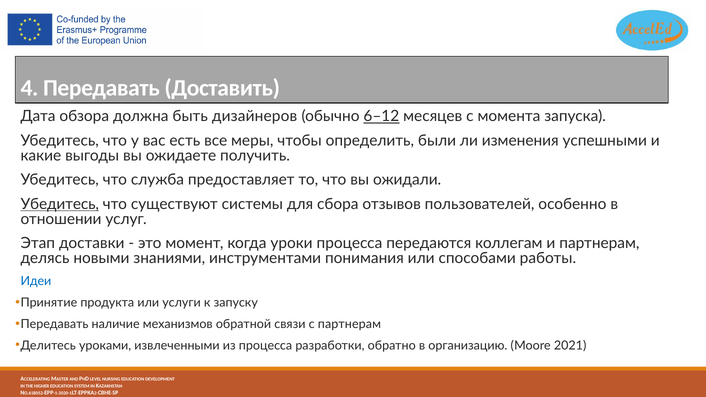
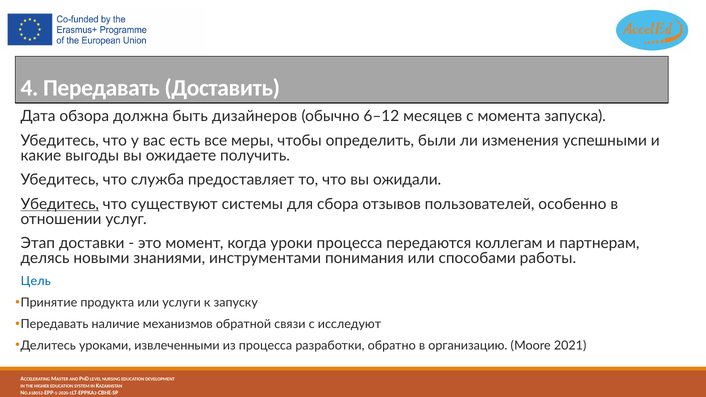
6–12 underline: present -> none (381, 116)
Идеи: Идеи -> Цель (36, 281)
с партнерам: партнерам -> исследуют (349, 324)
